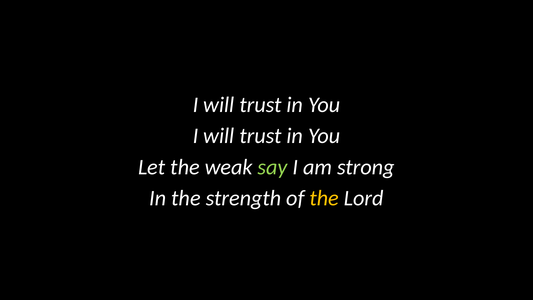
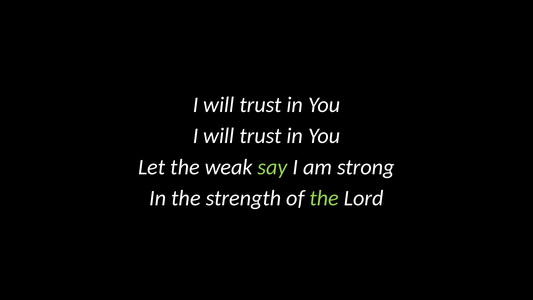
the colour: yellow -> light green (324, 198)
